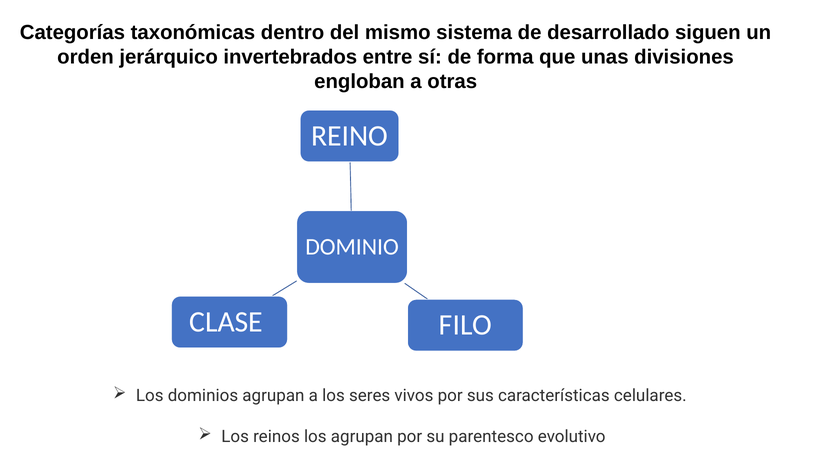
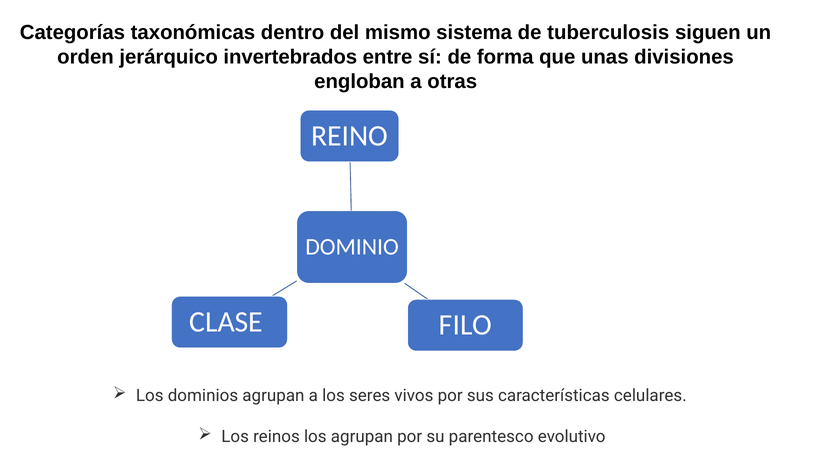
desarrollado: desarrollado -> tuberculosis (608, 32)
